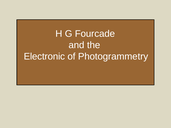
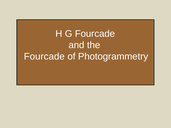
Electronic: Electronic -> Fourcade (44, 57)
